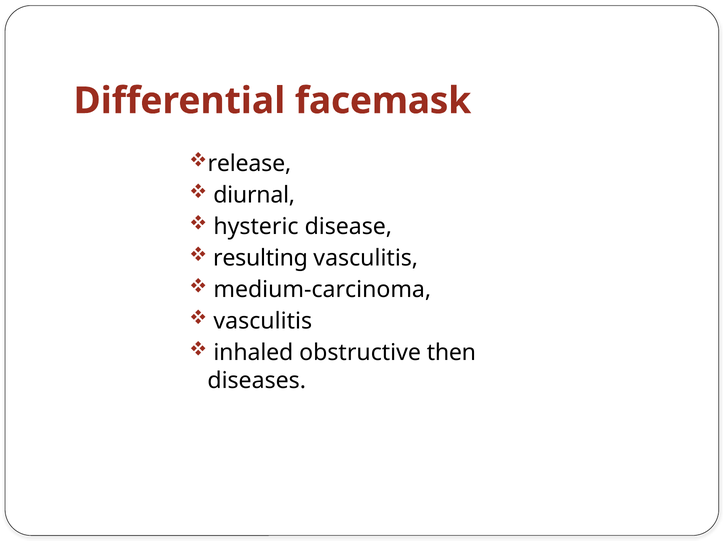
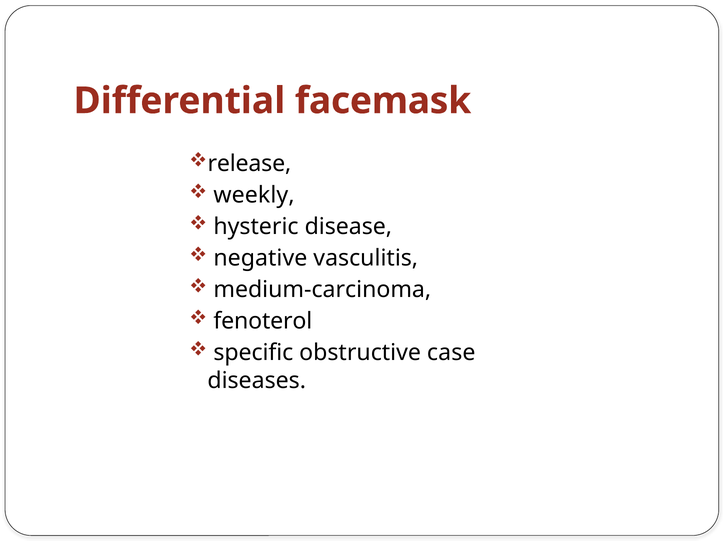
diurnal: diurnal -> weekly (254, 195)
resulting: resulting -> negative (260, 258)
vasculitis: vasculitis -> fenoterol (263, 321)
inhaled: inhaled -> specific (253, 353)
then: then -> case (451, 353)
